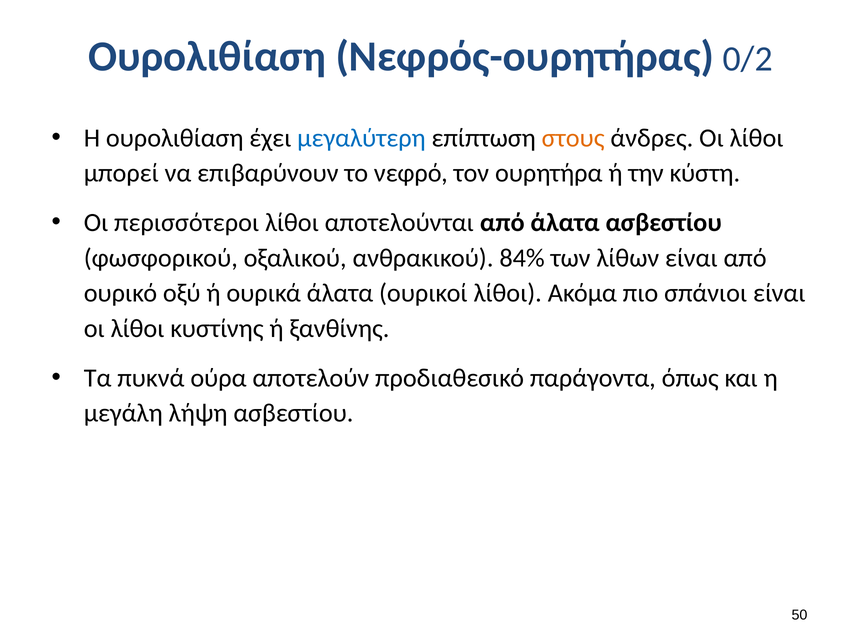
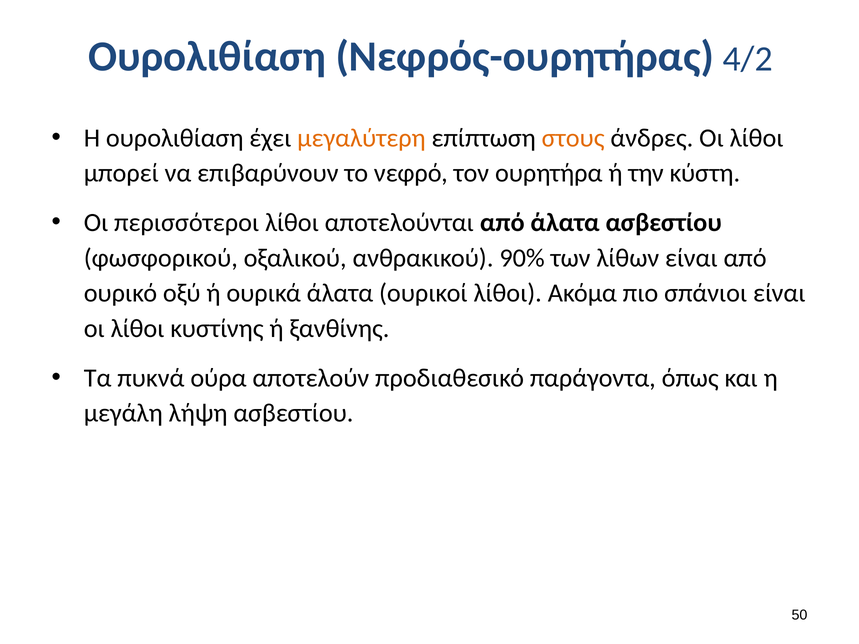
0/2: 0/2 -> 4/2 (748, 59)
μεγαλύτερη colour: blue -> orange (361, 138)
84%: 84% -> 90% (522, 258)
